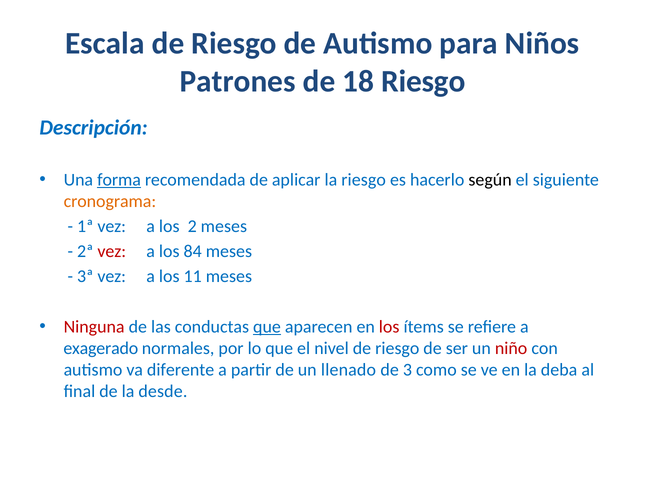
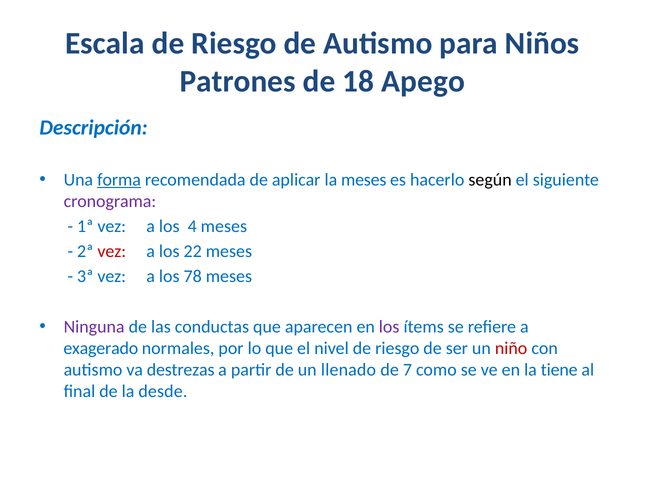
18 Riesgo: Riesgo -> Apego (423, 81)
la riesgo: riesgo -> meses (364, 180)
cronograma colour: orange -> purple (110, 201)
2: 2 -> 4 (192, 226)
84: 84 -> 22 (193, 251)
11: 11 -> 78 (193, 276)
Ninguna colour: red -> purple (94, 326)
que underline: present -> none (267, 326)
los colour: red -> purple (389, 326)
diferente: diferente -> destrezas (181, 369)
3: 3 -> 7 (407, 369)
deba: deba -> tiene (559, 369)
